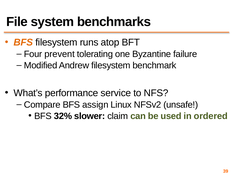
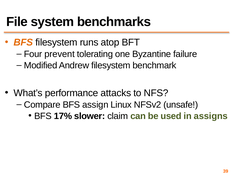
service: service -> attacks (116, 93)
32%: 32% -> 17% (63, 116)
ordered: ordered -> assigns (211, 116)
